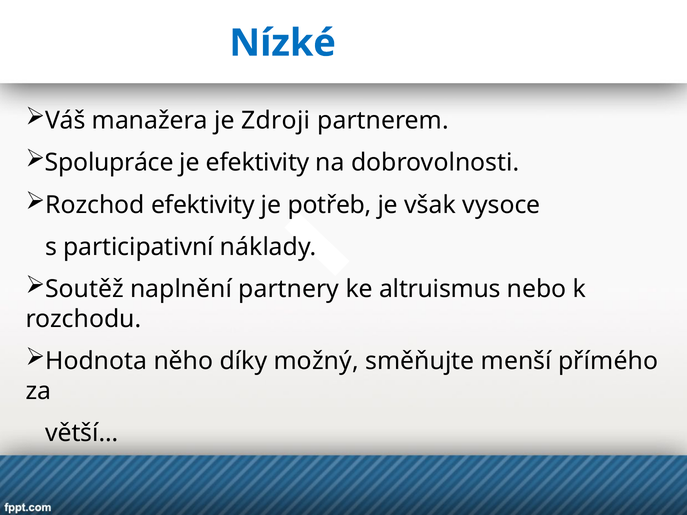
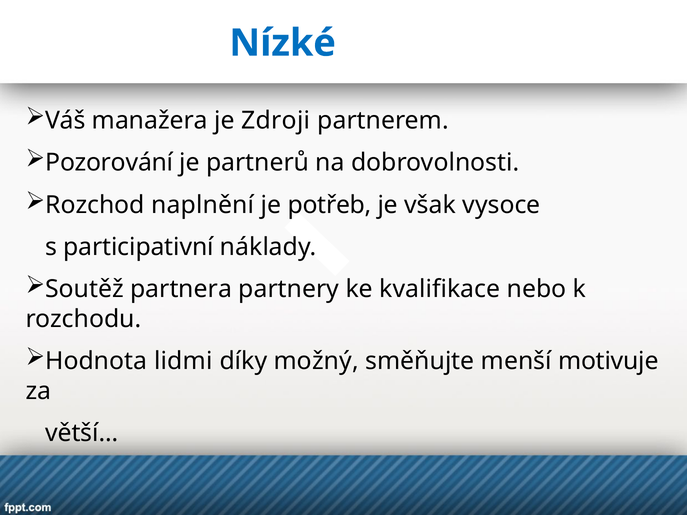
Spolupráce: Spolupráce -> Pozorování (109, 163)
je efektivity: efektivity -> partnerů (258, 163)
Rozchod efektivity: efektivity -> naplnění (203, 205)
naplnění: naplnění -> partnera (181, 289)
altruismus: altruismus -> kvalifikace (440, 289)
něho: něho -> lidmi (183, 361)
přímého: přímého -> motivuje (608, 361)
